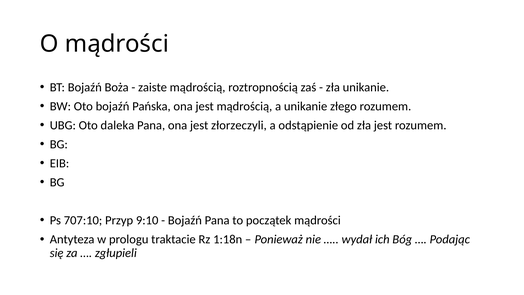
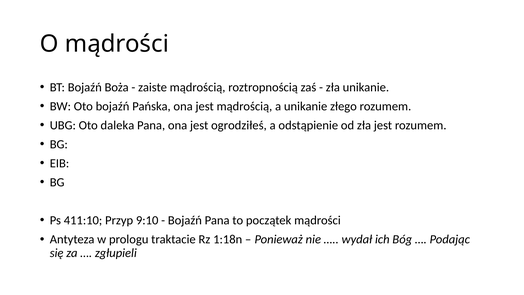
złorzeczyli: złorzeczyli -> ogrodziłeś (239, 125)
707:10: 707:10 -> 411:10 (83, 220)
